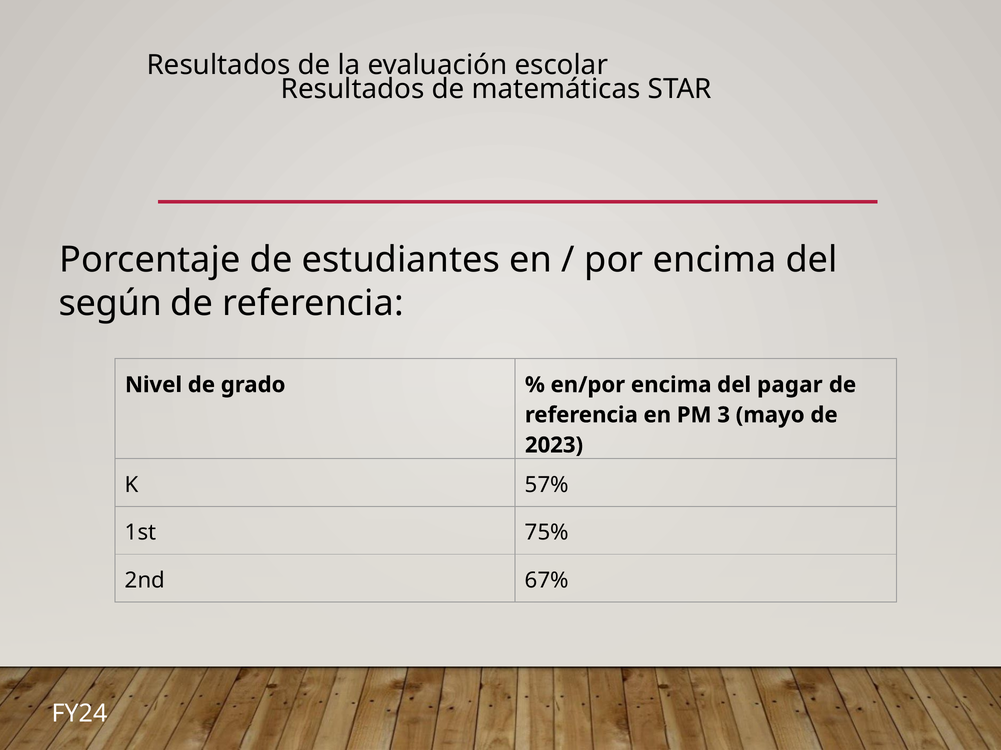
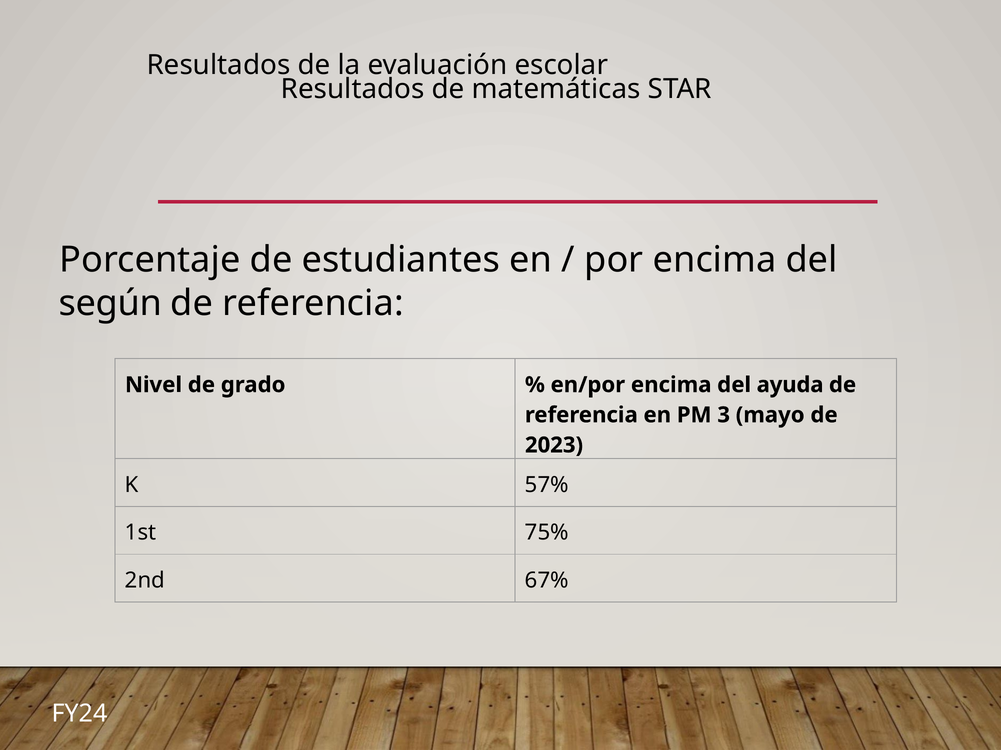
pagar: pagar -> ayuda (790, 385)
